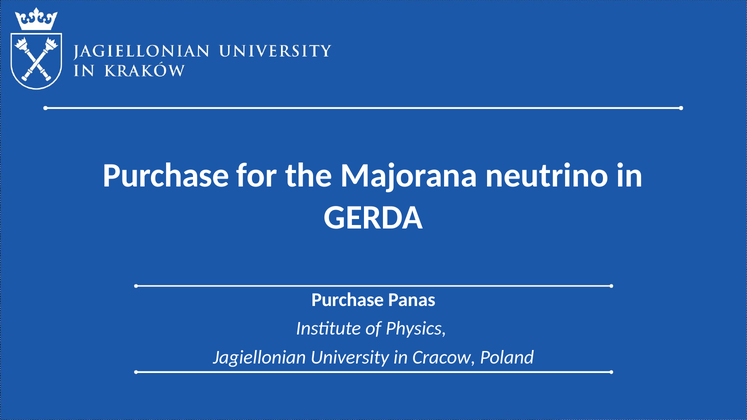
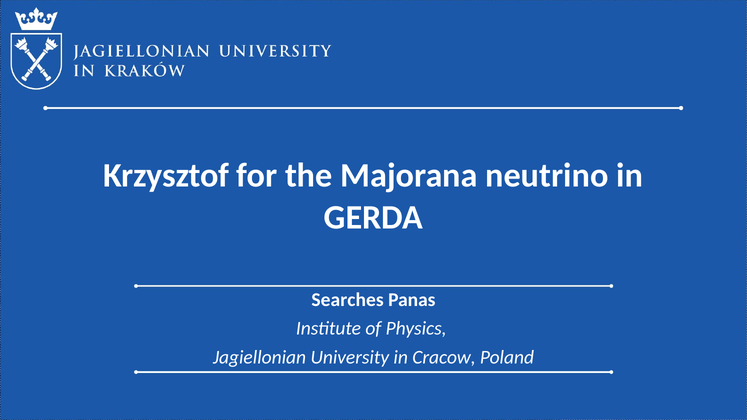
Purchase: Purchase -> Krzysztof (166, 176)
Purchase: Purchase -> Searches (348, 300)
